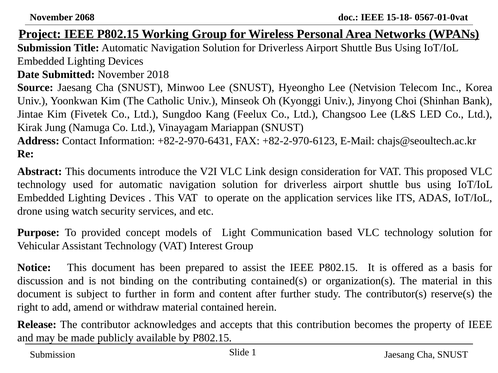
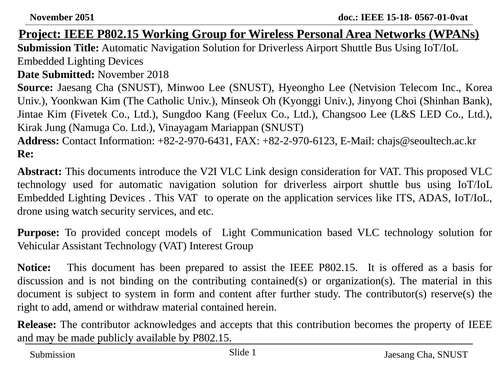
2068: 2068 -> 2051 (85, 17)
to further: further -> system (141, 294)
